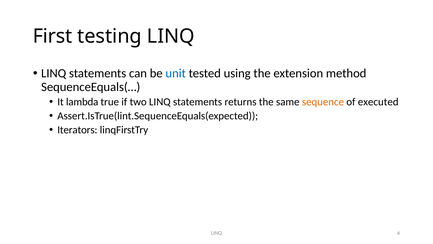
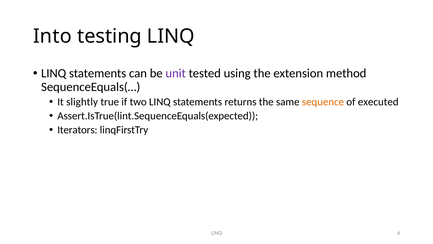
First: First -> Into (52, 36)
unit colour: blue -> purple (176, 73)
lambda: lambda -> slightly (82, 102)
